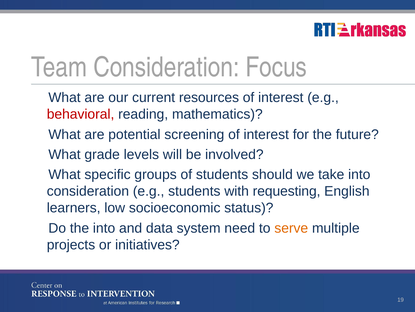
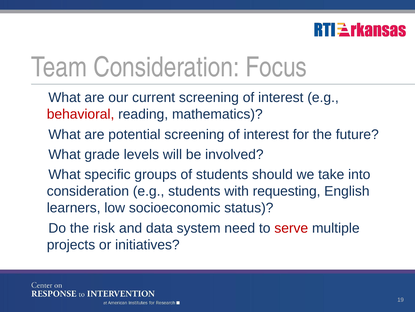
current resources: resources -> screening (209, 98)
the into: into -> risk (104, 228)
serve colour: orange -> red (291, 228)
